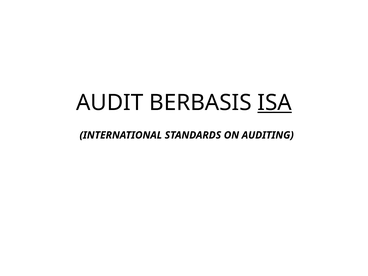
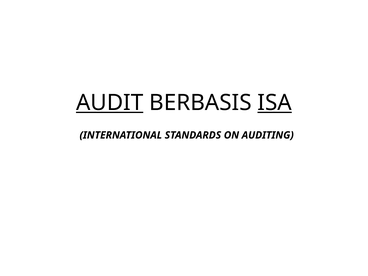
AUDIT underline: none -> present (110, 103)
